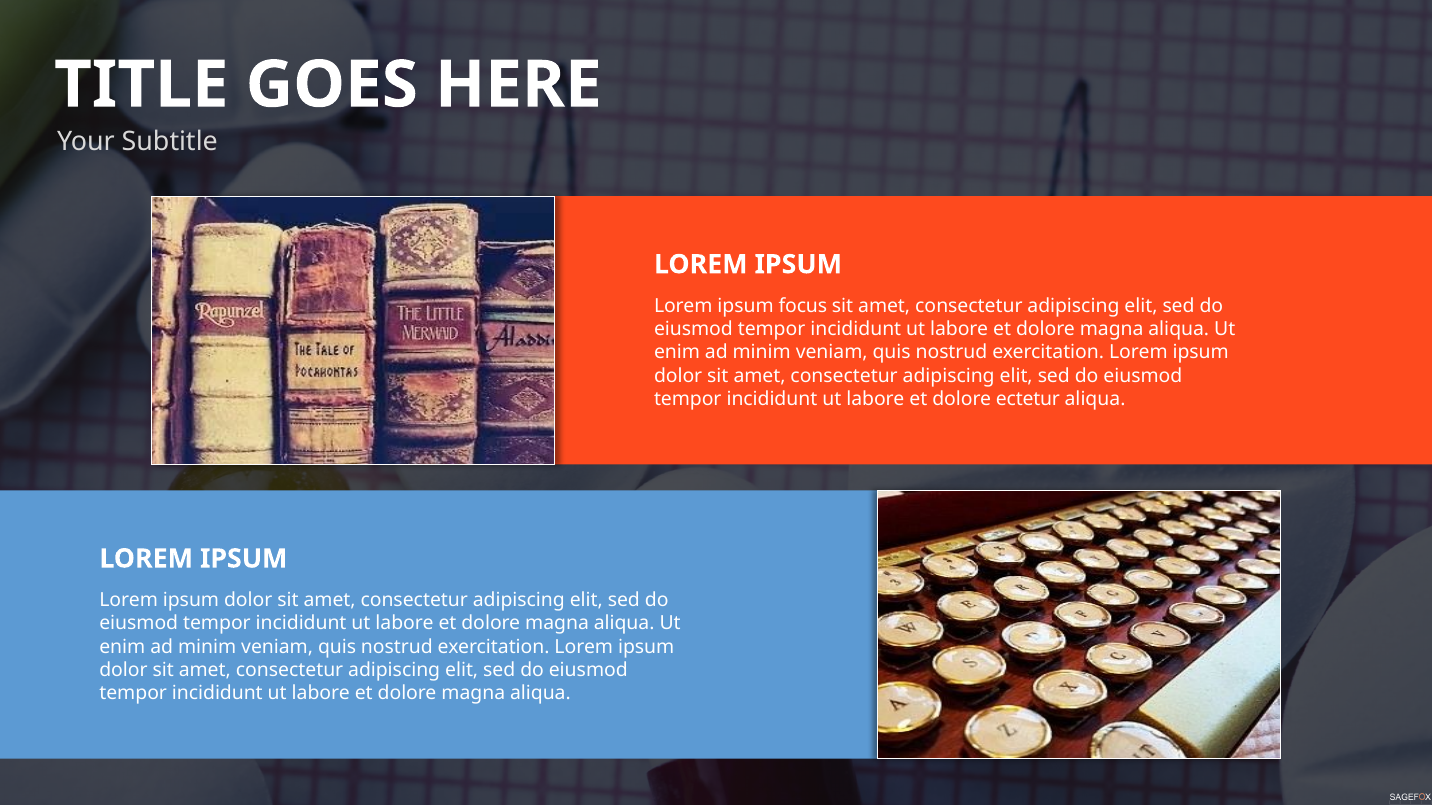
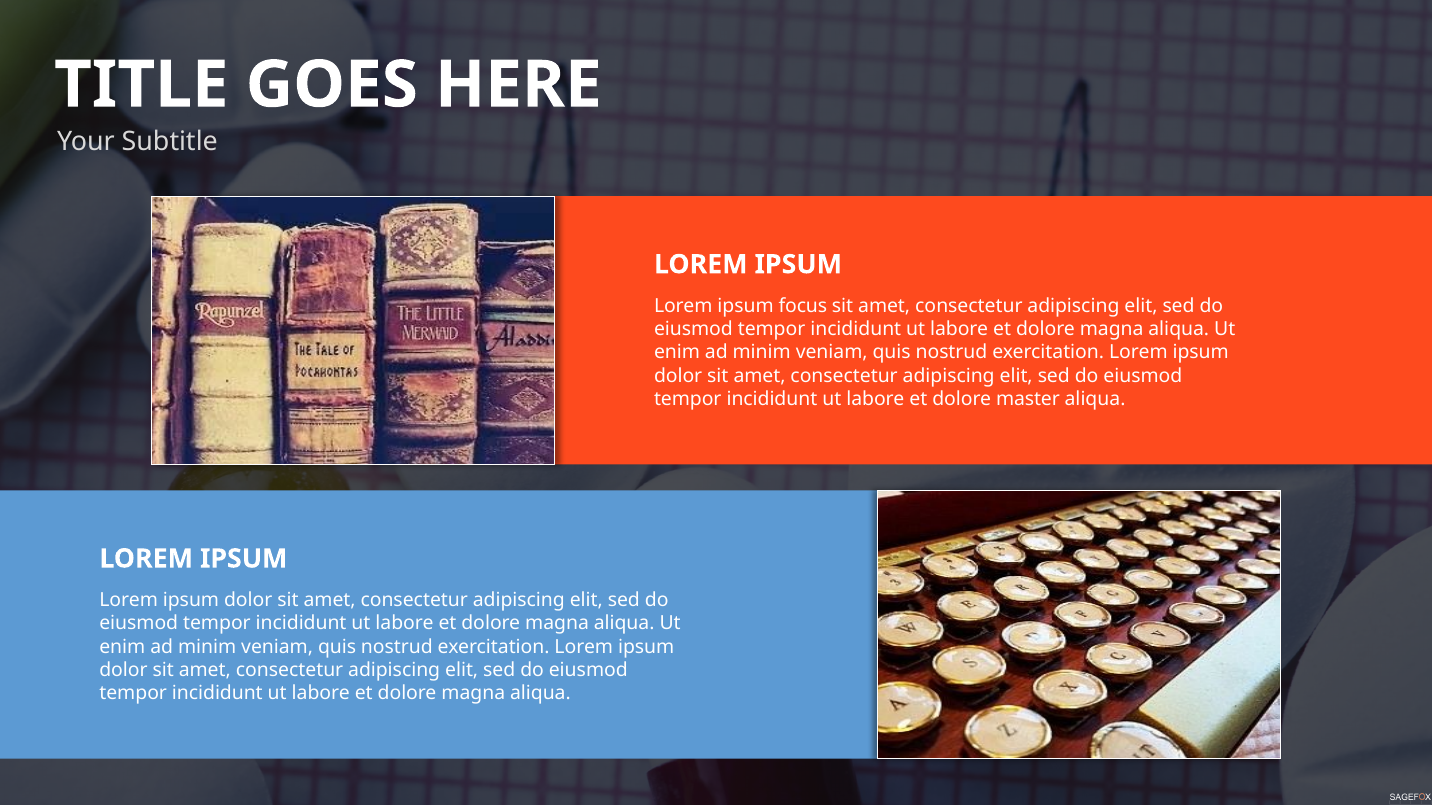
ectetur: ectetur -> master (1028, 399)
